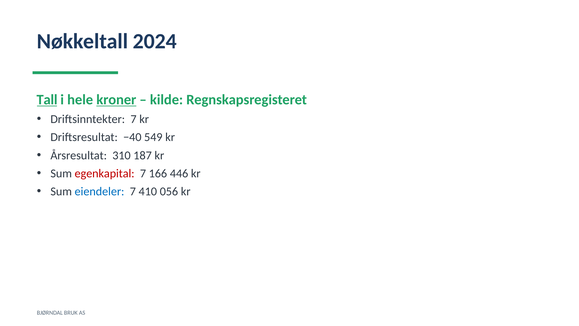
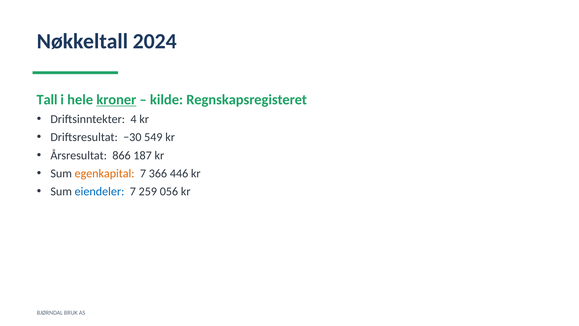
Tall underline: present -> none (47, 100)
Driftsinntekter 7: 7 -> 4 (134, 119)
−40: −40 -> −30 (132, 137)
310: 310 -> 866 (122, 155)
egenkapital colour: red -> orange (105, 173)
166: 166 -> 366 (158, 173)
410: 410 -> 259 (148, 191)
